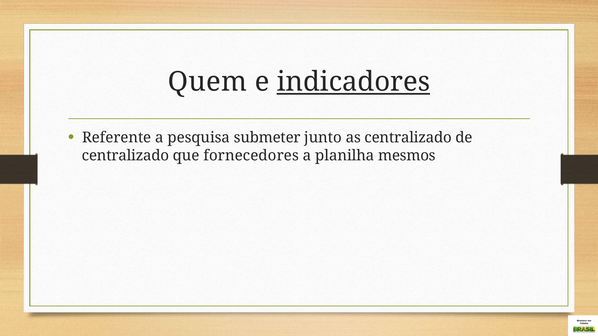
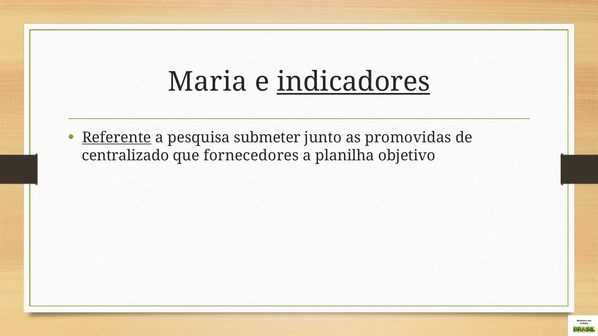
Quem: Quem -> Maria (207, 82)
Referente underline: none -> present (117, 138)
as centralizado: centralizado -> promovidas (408, 138)
mesmos: mesmos -> objetivo (407, 156)
